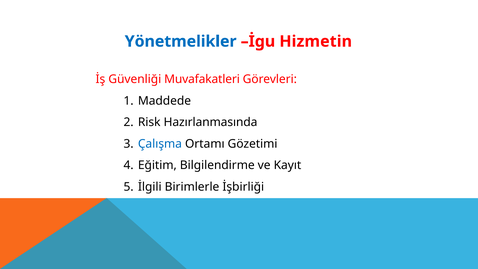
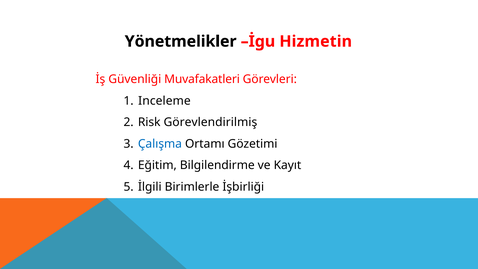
Yönetmelikler colour: blue -> black (181, 41)
Maddede: Maddede -> Inceleme (164, 101)
Hazırlanmasında: Hazırlanmasında -> Görevlendirilmiş (210, 122)
